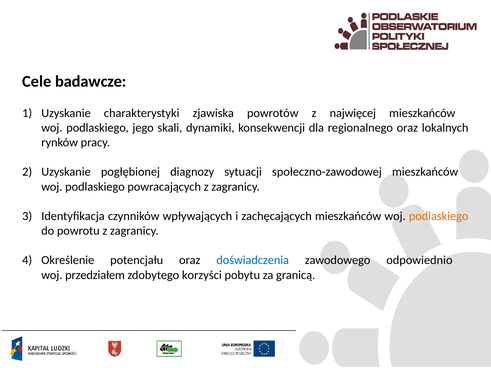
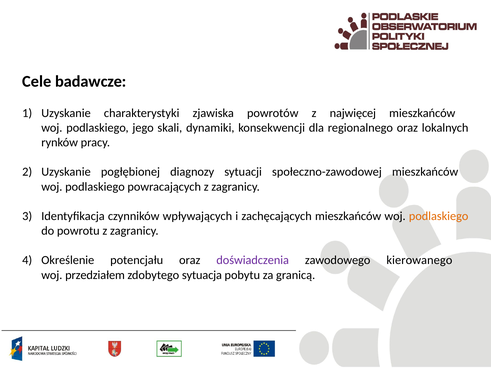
doświadczenia colour: blue -> purple (253, 260)
odpowiednio: odpowiednio -> kierowanego (419, 260)
korzyści: korzyści -> sytuacja (202, 275)
